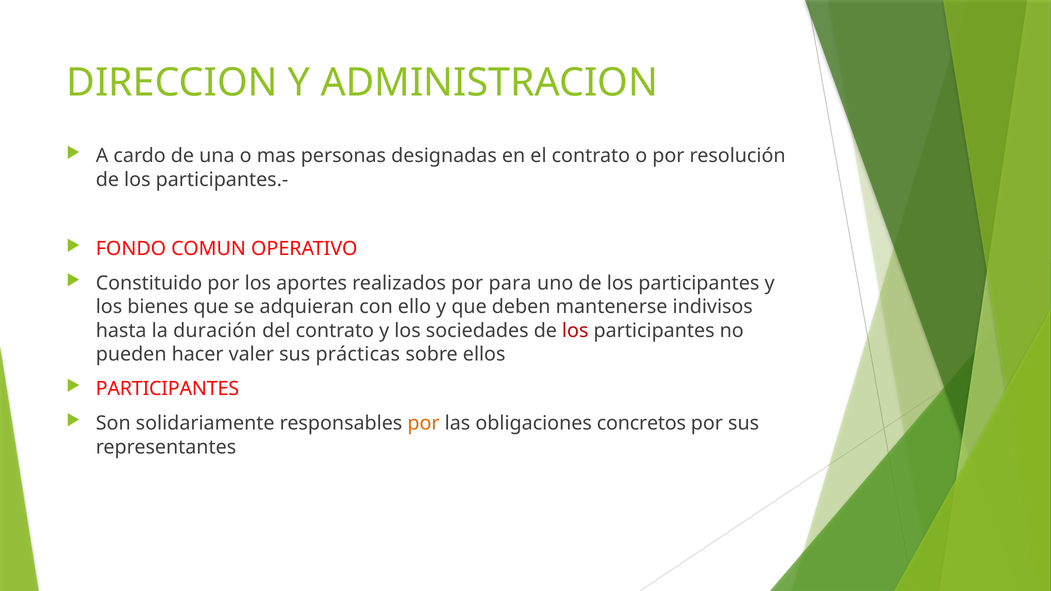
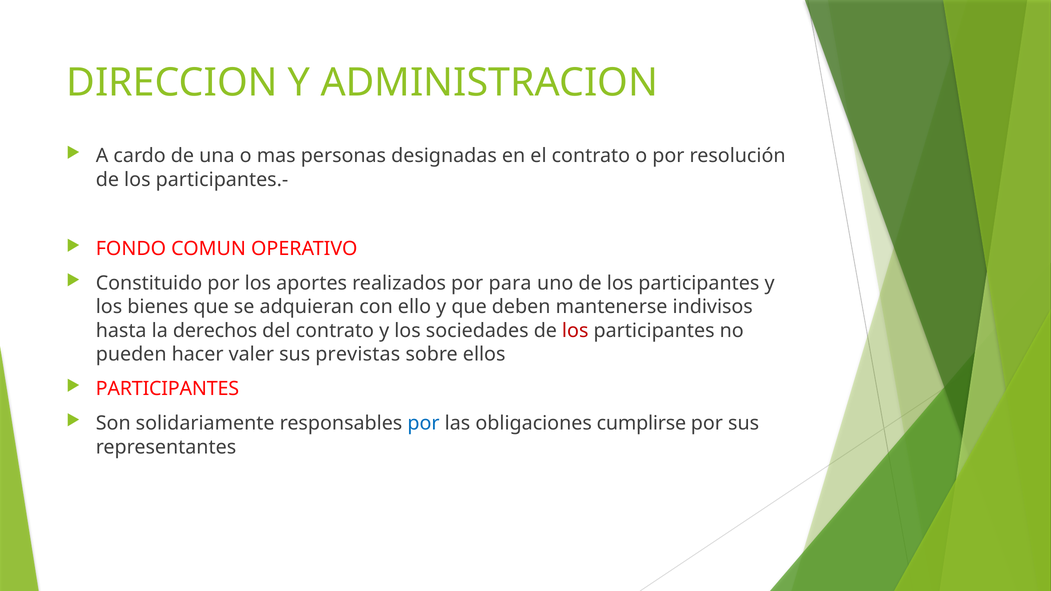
duración: duración -> derechos (215, 331)
prácticas: prácticas -> previstas (358, 354)
por colour: orange -> blue (424, 424)
concretos: concretos -> cumplirse (641, 424)
